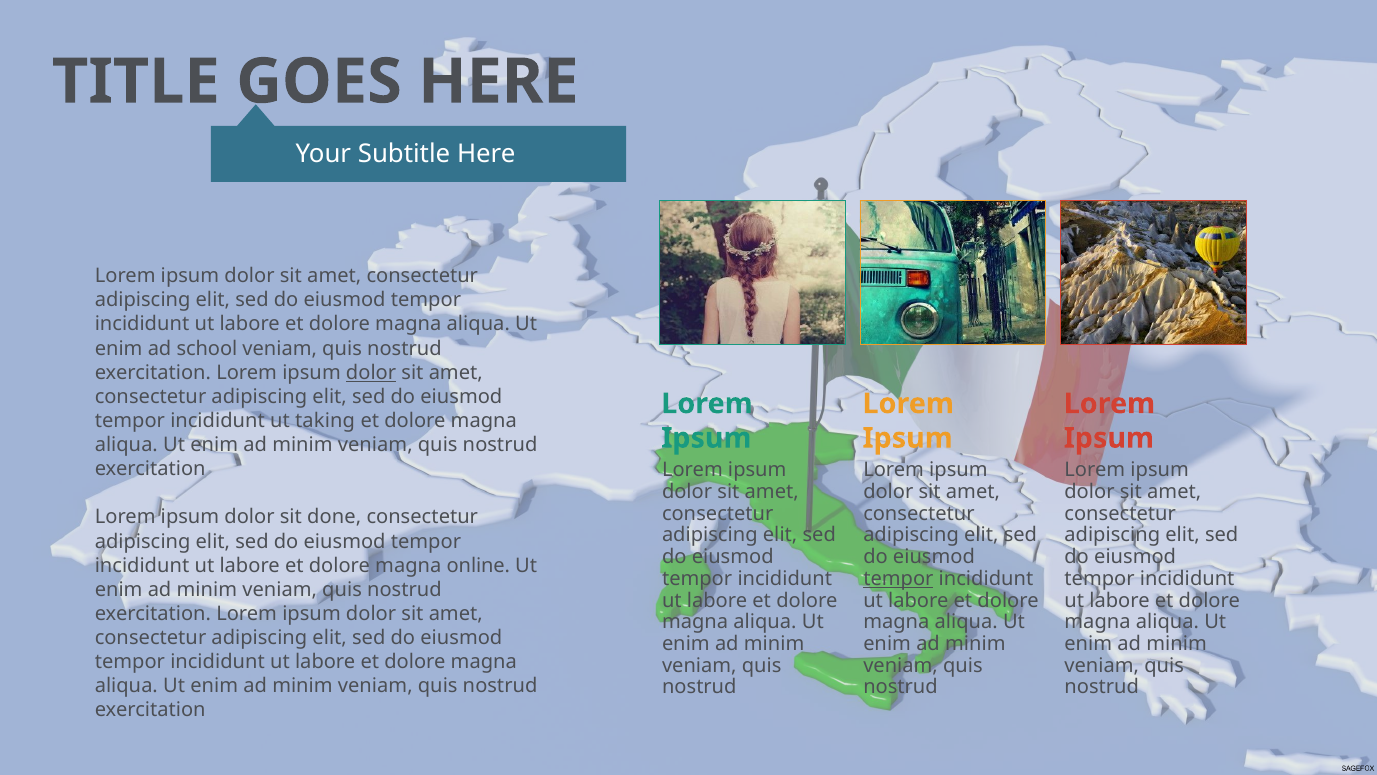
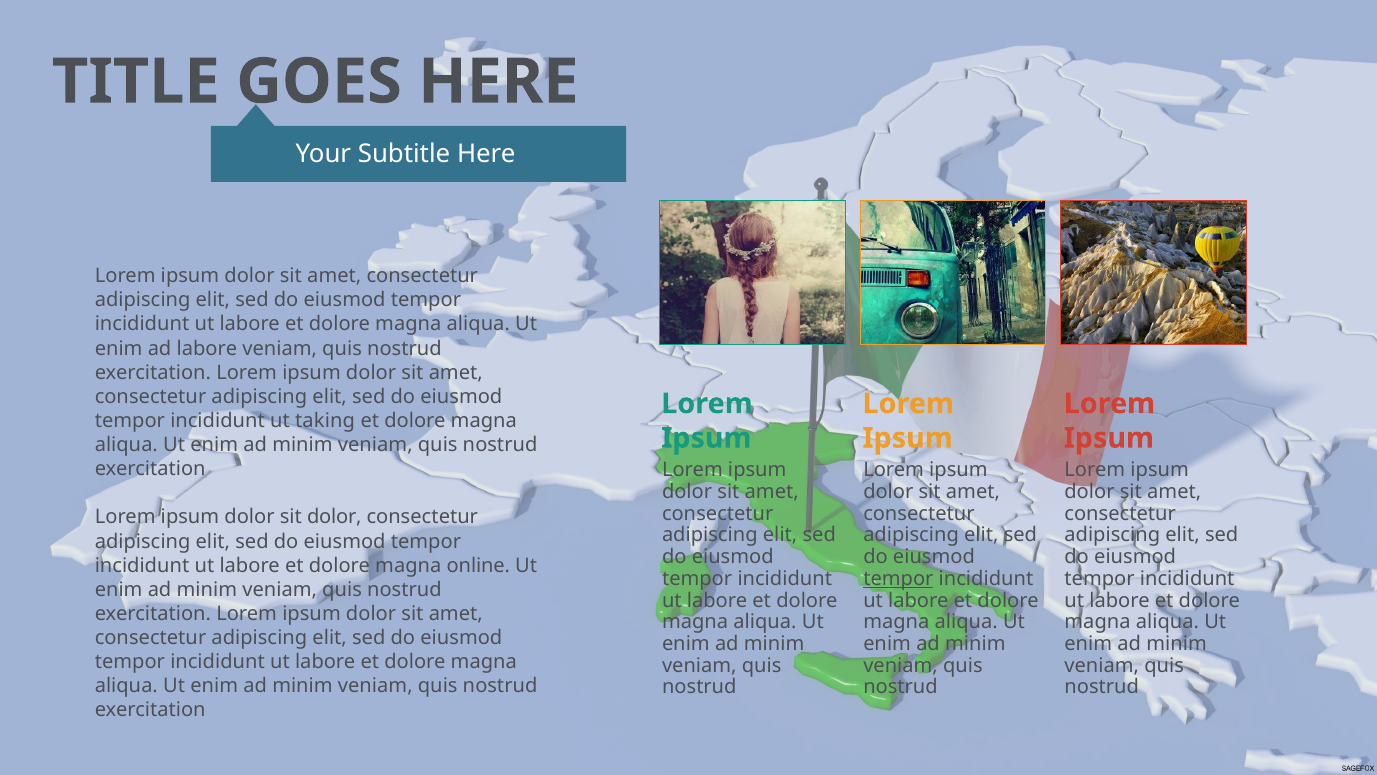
ad school: school -> labore (207, 348)
dolor underline: present -> none (371, 372)
sit done: done -> dolor (334, 517)
